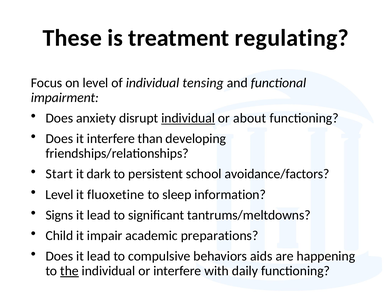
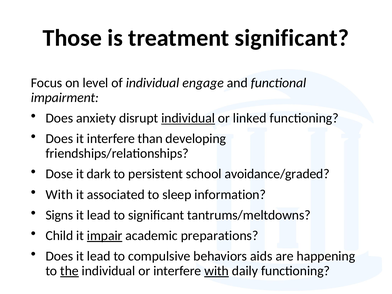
These: These -> Those (72, 38)
treatment regulating: regulating -> significant (292, 38)
tensing: tensing -> engage (203, 83)
about: about -> linked (250, 118)
Start: Start -> Dose (59, 174)
avoidance/factors: avoidance/factors -> avoidance/graded (277, 174)
Level: Level -> With (59, 195)
fluoxetine: fluoxetine -> associated (116, 195)
impair underline: none -> present (105, 236)
with underline: none -> present (217, 271)
